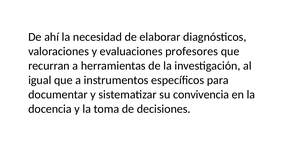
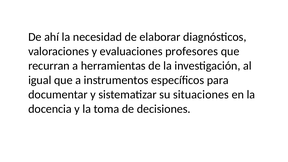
convivencia: convivencia -> situaciones (201, 95)
